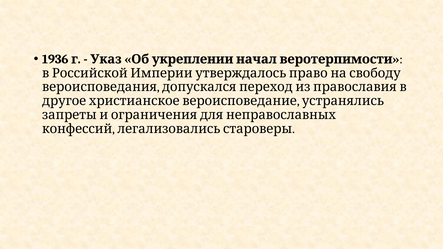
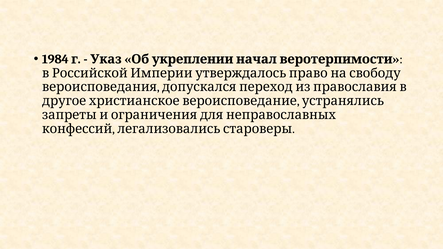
1936: 1936 -> 1984 (55, 59)
